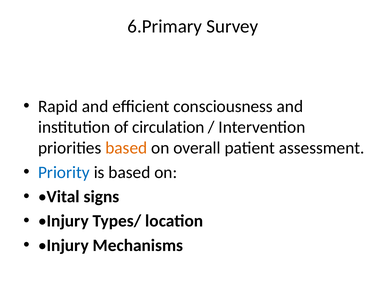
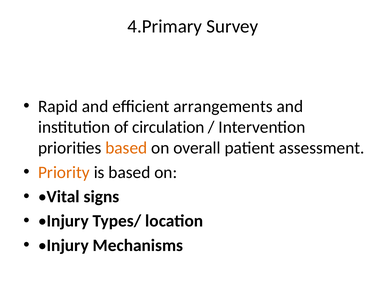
6.Primary: 6.Primary -> 4.Primary (165, 26)
consciousness: consciousness -> arrangements (223, 106)
Priority colour: blue -> orange (64, 172)
